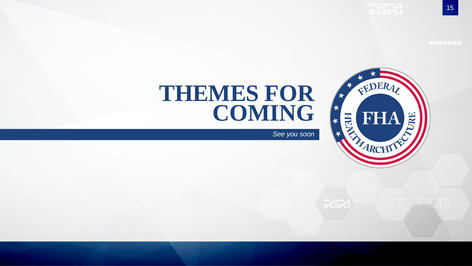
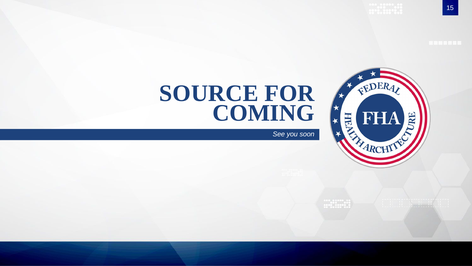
THEMES: THEMES -> SOURCE (209, 93)
